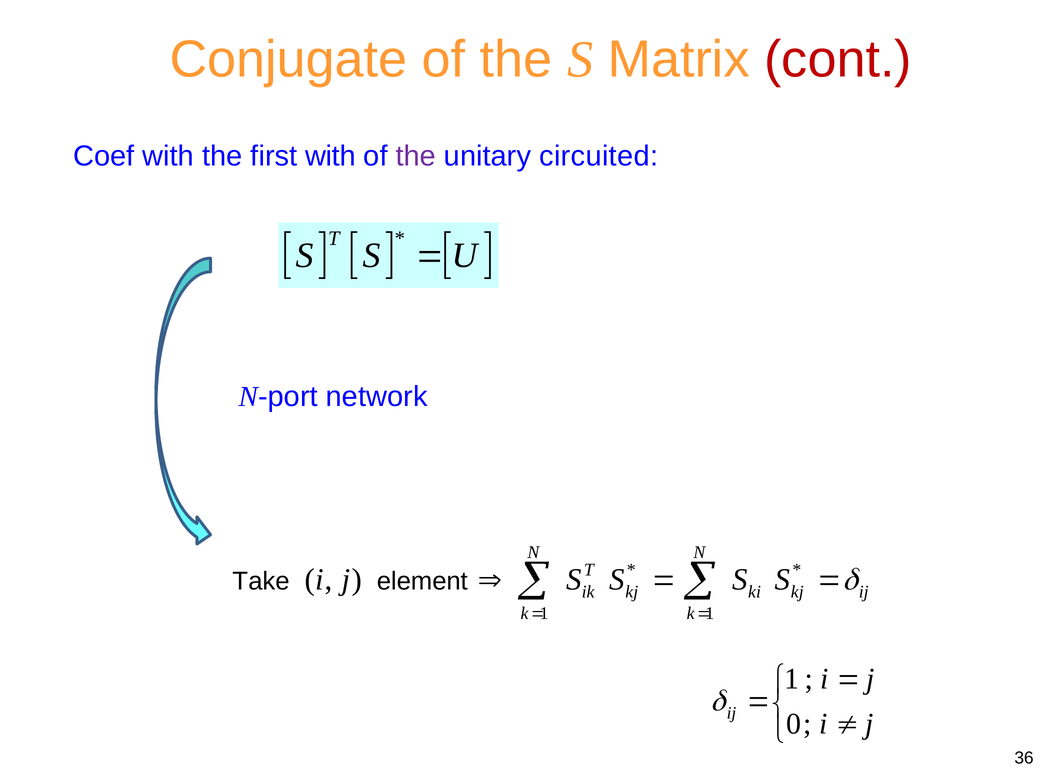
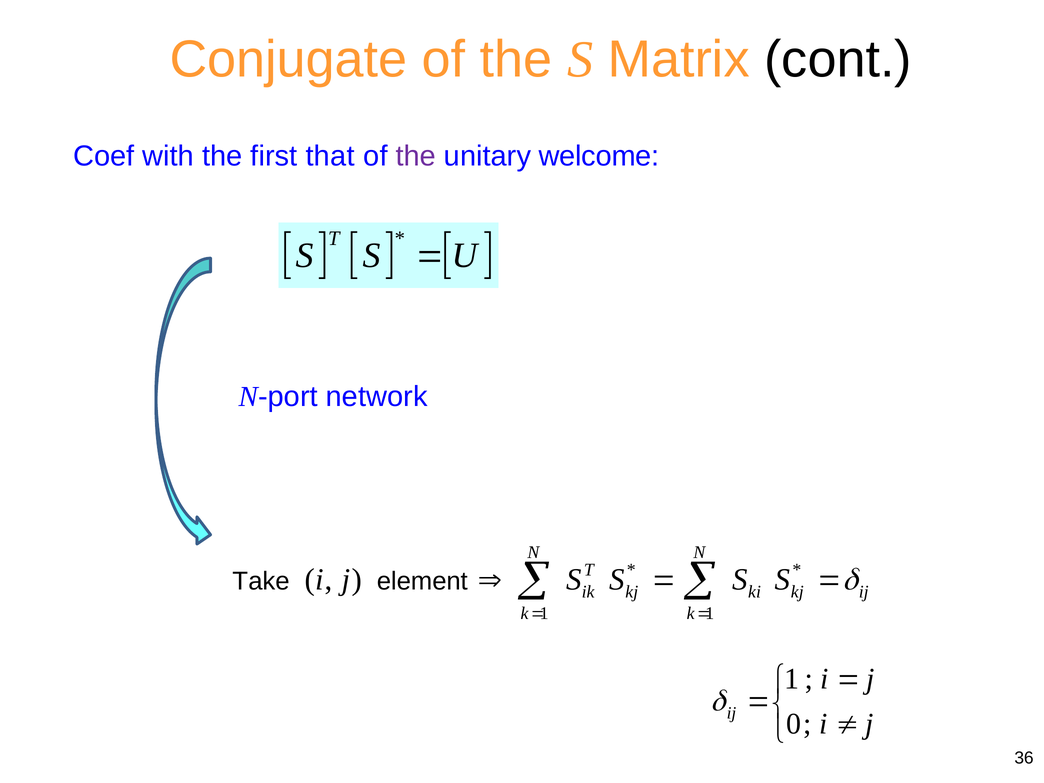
cont colour: red -> black (838, 60)
first with: with -> that (330, 156)
circuited: circuited -> welcome (599, 156)
